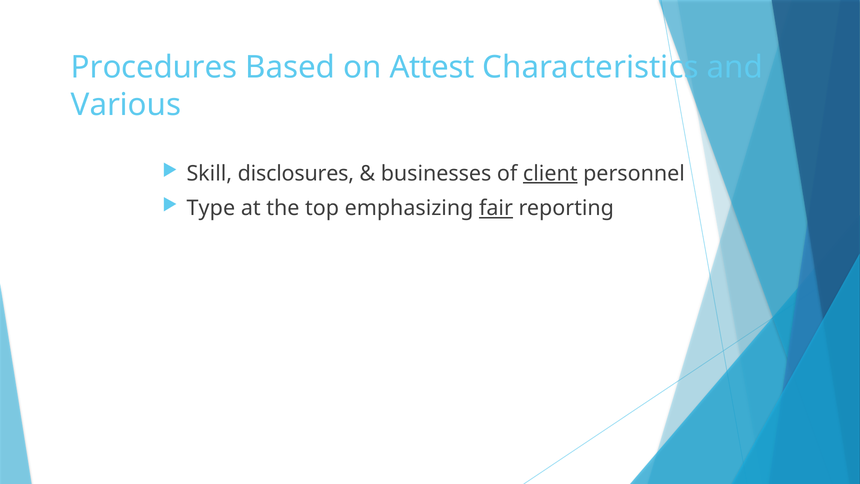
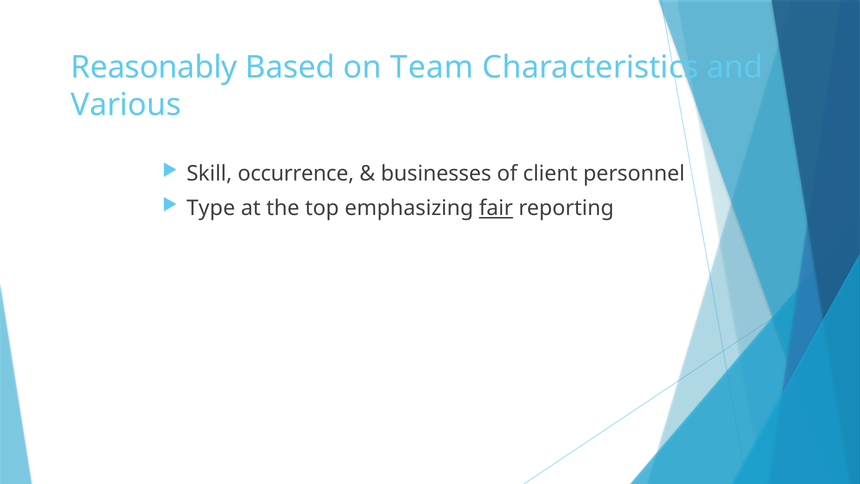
Procedures: Procedures -> Reasonably (154, 67)
Attest: Attest -> Team (432, 67)
disclosures: disclosures -> occurrence (296, 174)
client underline: present -> none (550, 174)
